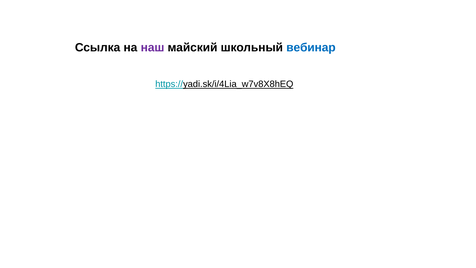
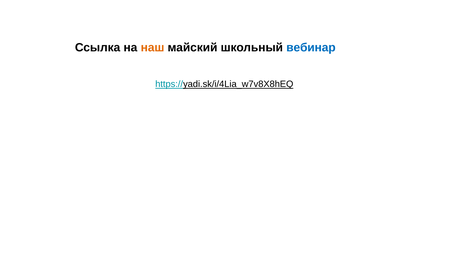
наш colour: purple -> orange (153, 48)
